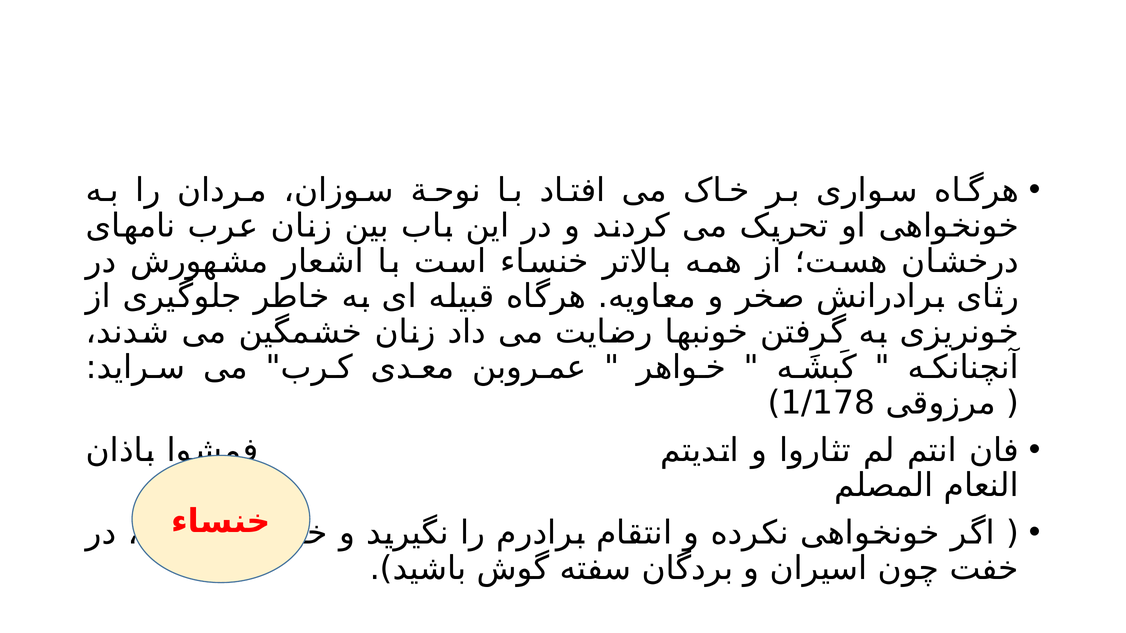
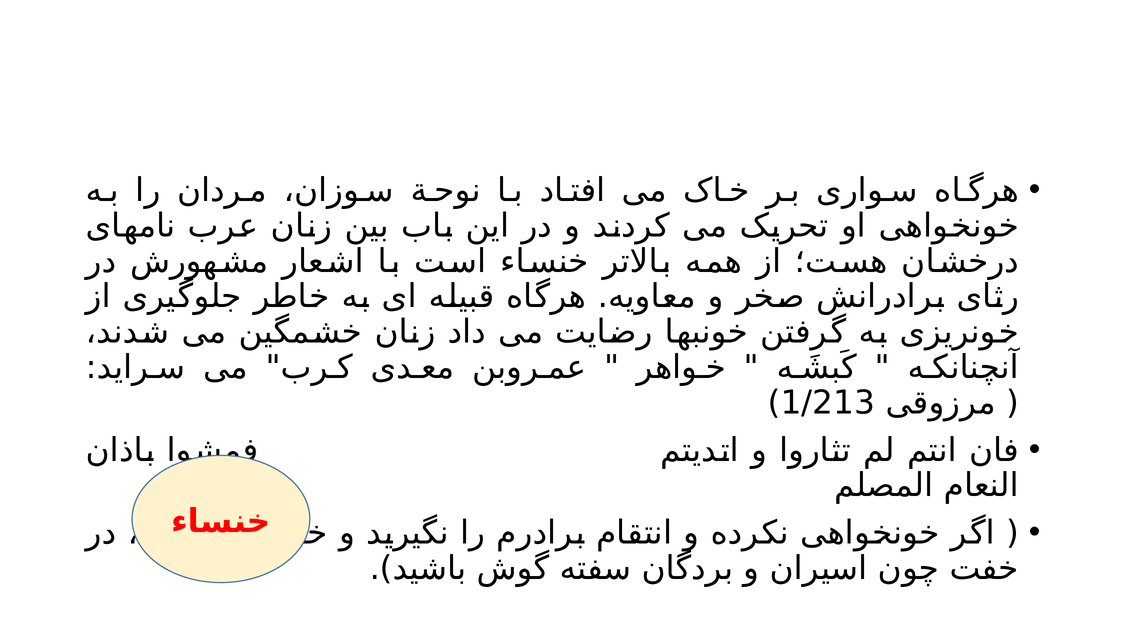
1/178: 1/178 -> 1/213 (828, 403)
